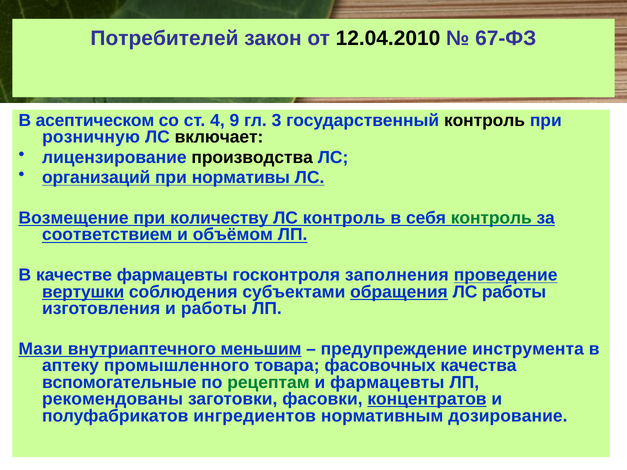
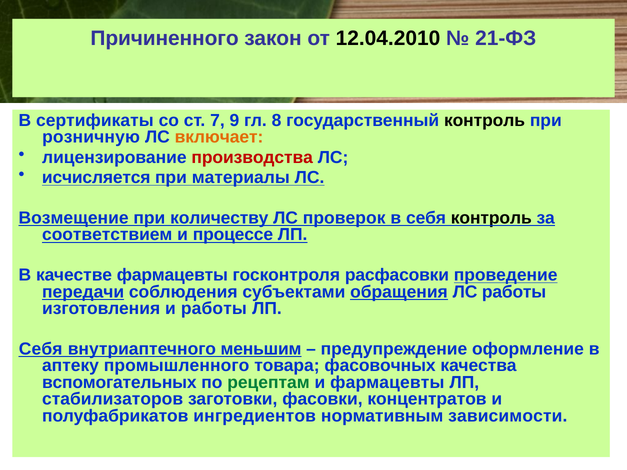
Потребителей: Потребителей -> Причиненного (165, 39)
67-ФЗ: 67-ФЗ -> 21-ФЗ (506, 39)
асептическом: асептическом -> сертификаты (95, 120)
4: 4 -> 7 (217, 120)
3: 3 -> 8 (277, 120)
включает colour: black -> orange (219, 137)
производства colour: black -> red (252, 157)
организаций: организаций -> исчисляется (96, 178)
нормативы: нормативы -> материалы (241, 178)
ЛС контроль: контроль -> проверок (344, 218)
контроль colour: green -> black (491, 218)
объёмом: объёмом -> процессе (233, 235)
заполнения: заполнения -> расфасовки (397, 275)
вертушки: вертушки -> передачи (83, 292)
Мази: Мази -> Себя (41, 349)
инструмента: инструмента -> оформление (528, 349)
вспомогательные: вспомогательные -> вспомогательных (119, 383)
рекомендованы: рекомендованы -> стабилизаторов (113, 399)
концентратов underline: present -> none (427, 399)
дозирование: дозирование -> зависимости (508, 416)
